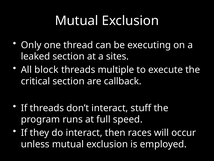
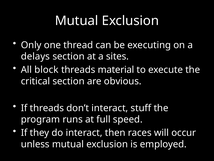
leaked: leaked -> delays (35, 56)
multiple: multiple -> material (116, 70)
callback: callback -> obvious (123, 81)
